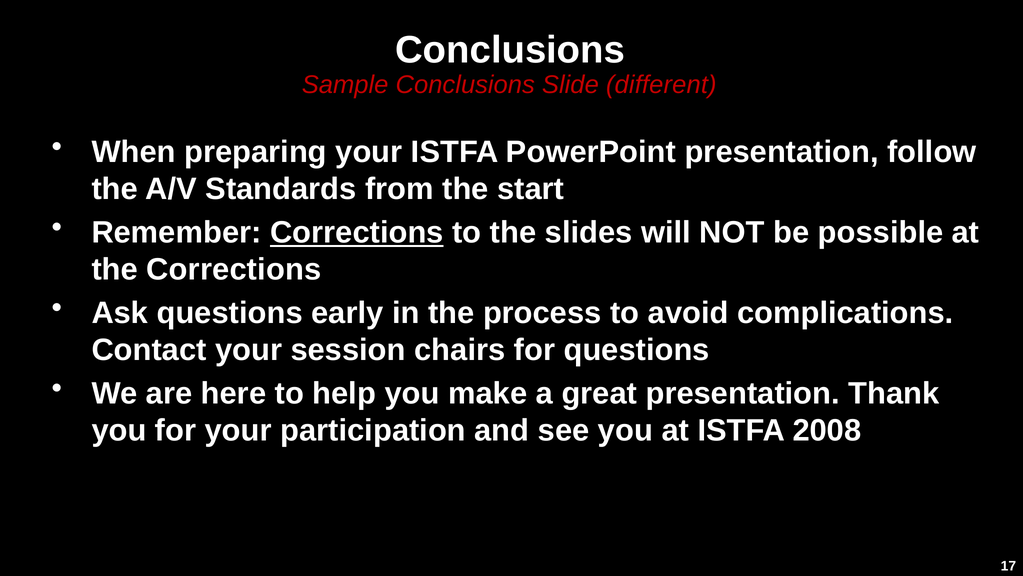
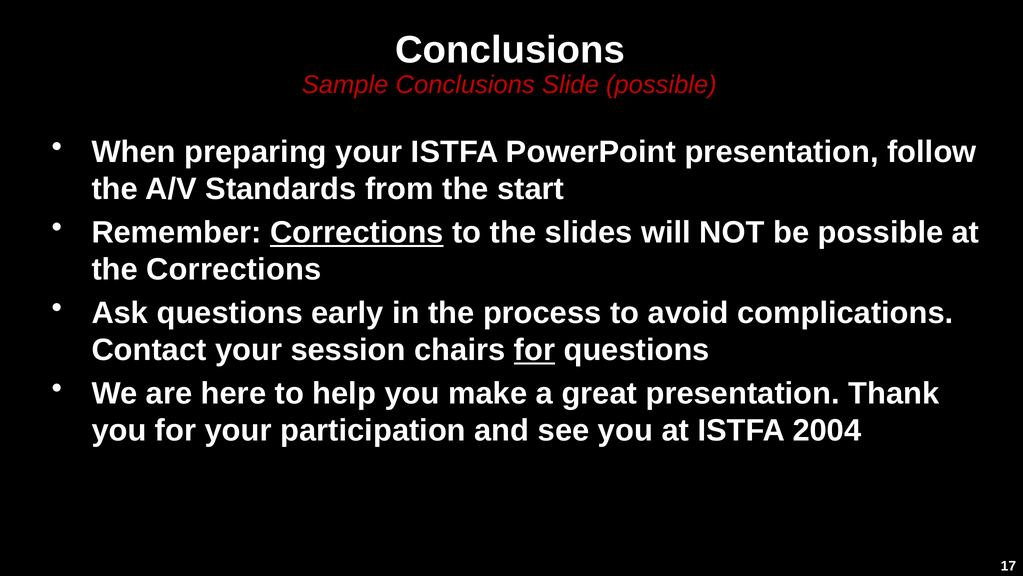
Slide different: different -> possible (661, 85)
for underline: none -> present (535, 350)
2008: 2008 -> 2004 (827, 430)
